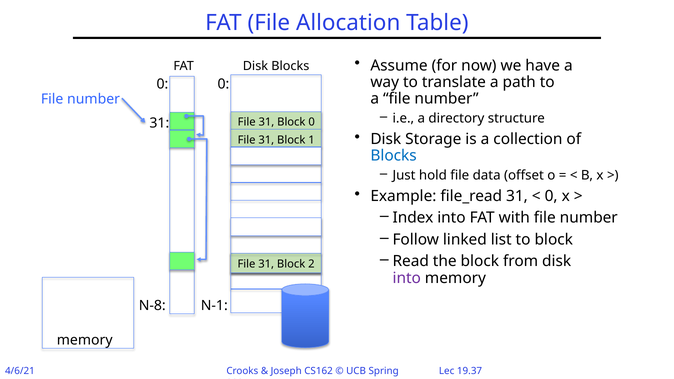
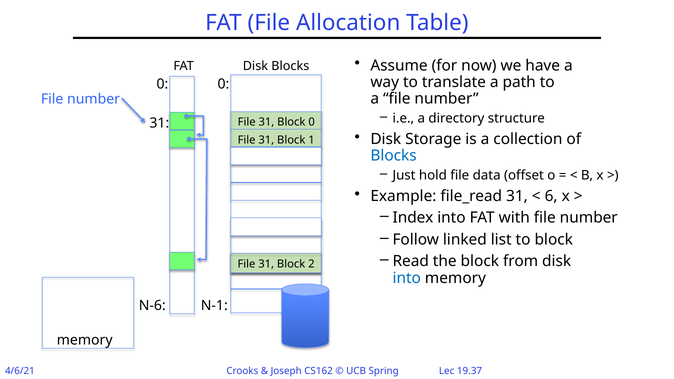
0: 0 -> 6 (551, 196)
into colour: purple -> blue (407, 278)
N-8: N-8 -> N-6 (152, 306)
